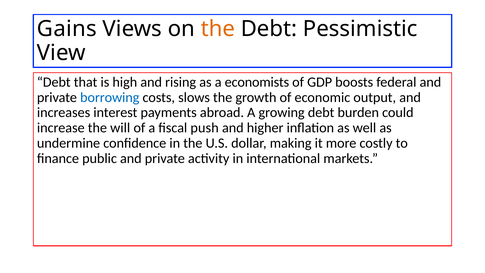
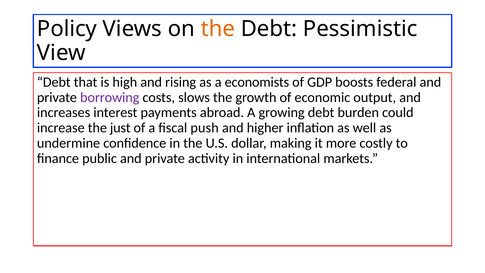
Gains: Gains -> Policy (67, 29)
borrowing colour: blue -> purple (110, 97)
will: will -> just (120, 128)
